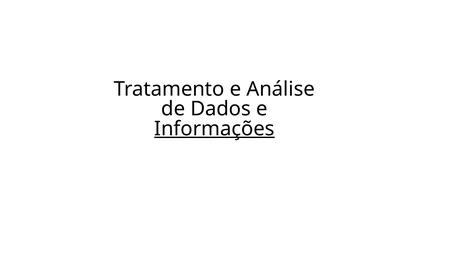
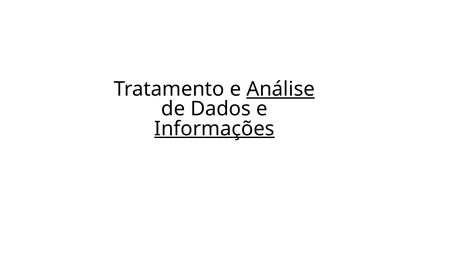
Análise underline: none -> present (281, 89)
